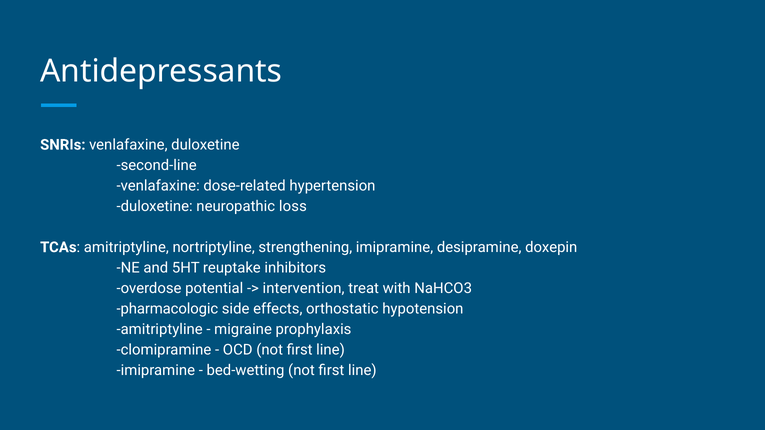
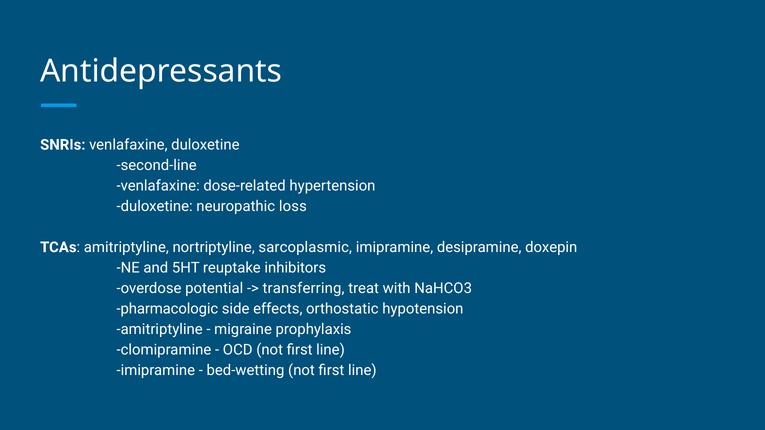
strengthening: strengthening -> sarcoplasmic (305, 247)
intervention: intervention -> transferring (304, 288)
